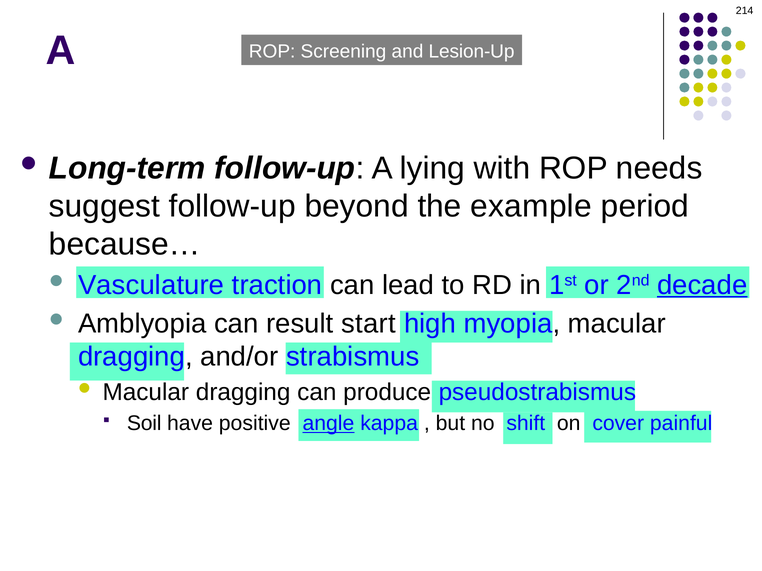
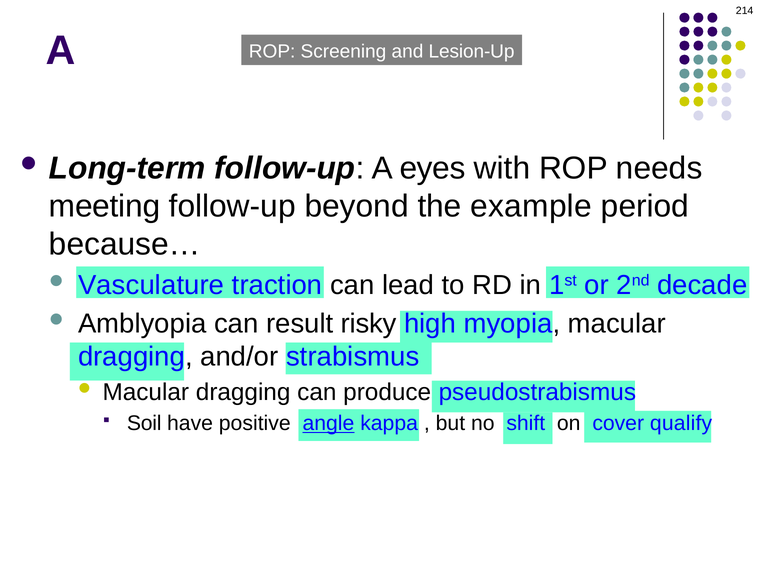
lying: lying -> eyes (433, 168)
suggest: suggest -> meeting (105, 206)
decade underline: present -> none (702, 285)
start: start -> risky (369, 324)
painful: painful -> qualify (681, 424)
